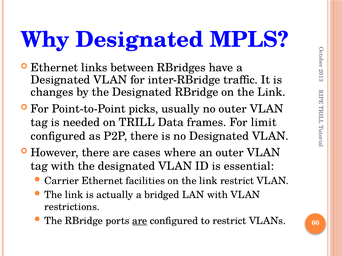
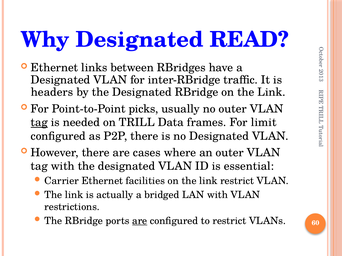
MPLS: MPLS -> READ (249, 40)
changes: changes -> headers (52, 92)
tag underline: none -> present (39, 123)
